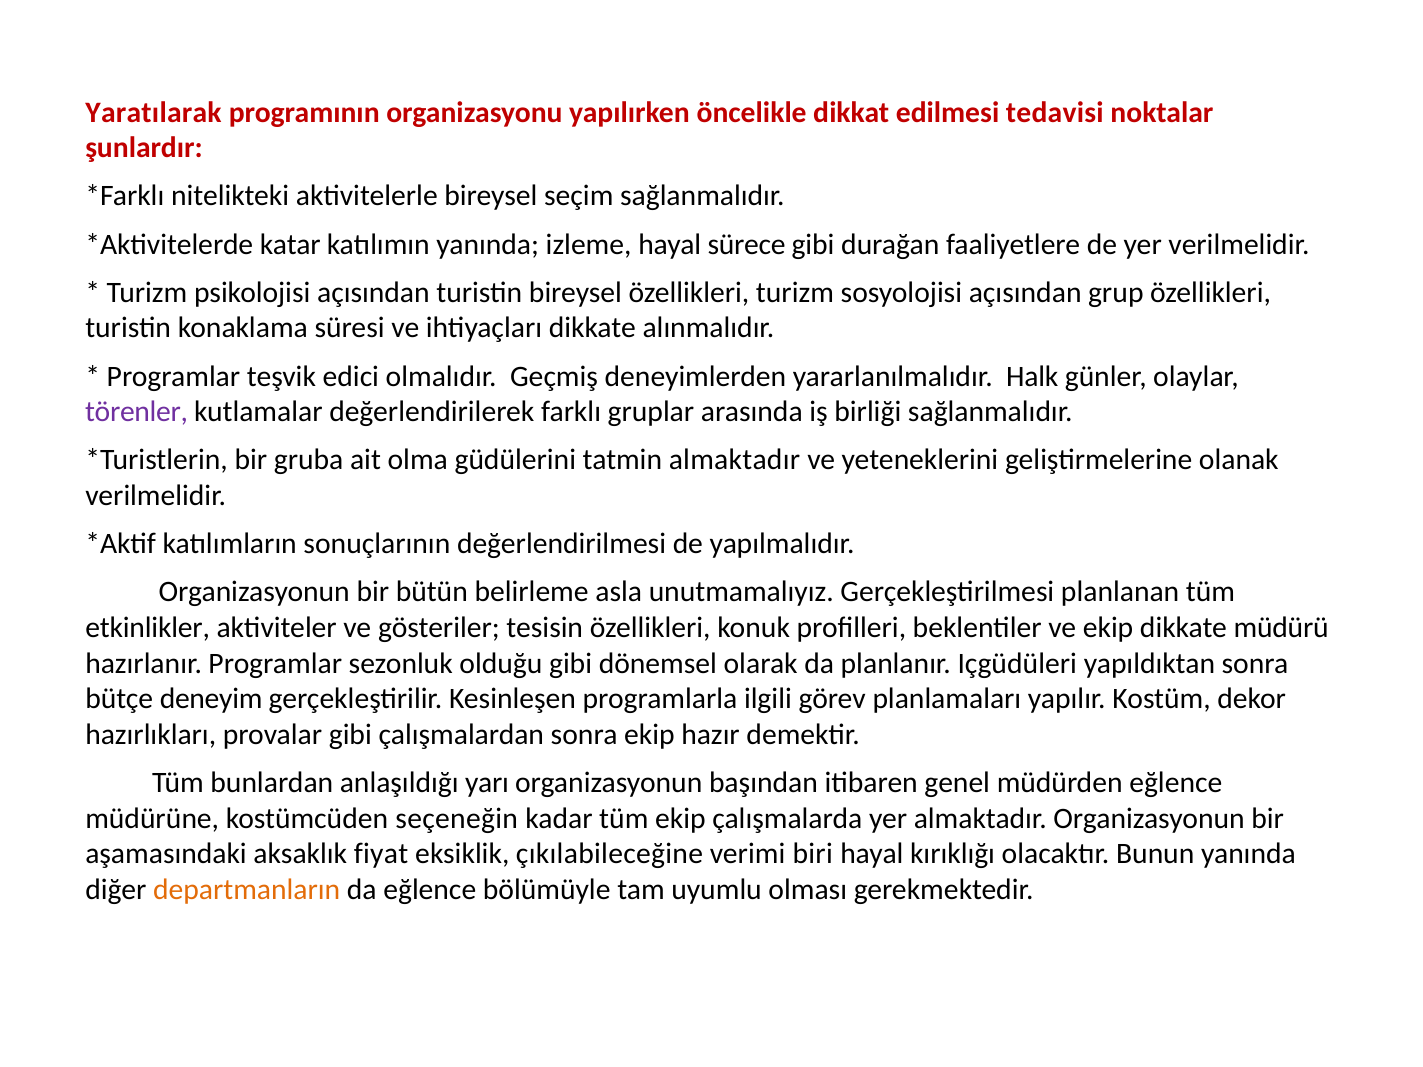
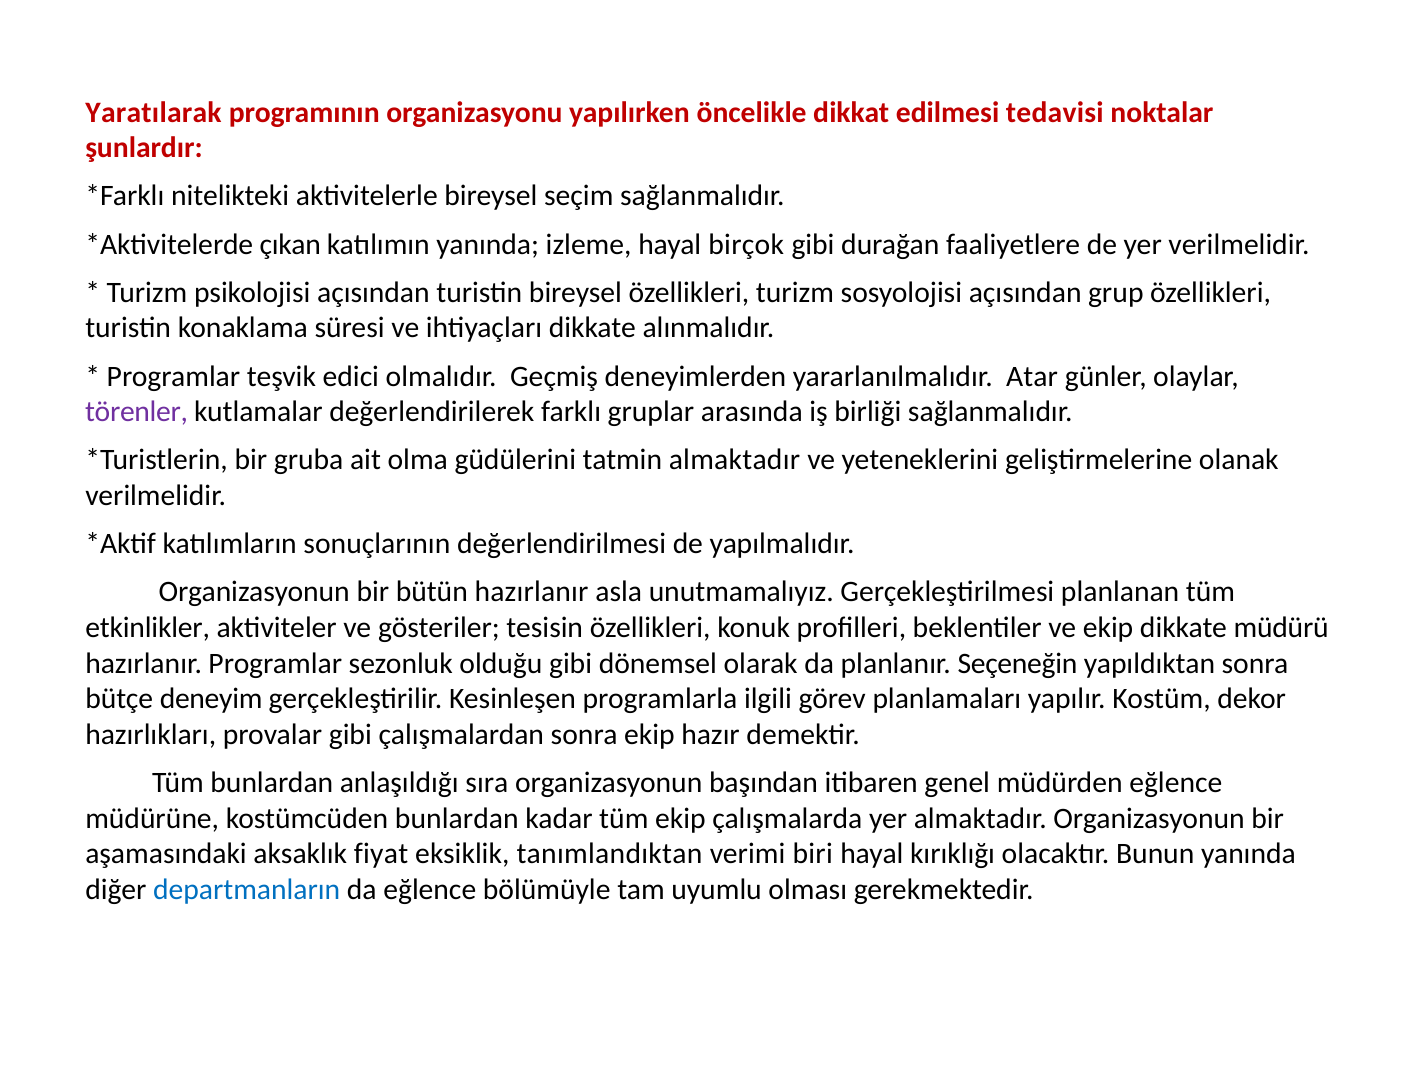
katar: katar -> çıkan (290, 244)
sürece: sürece -> birçok (746, 244)
Halk: Halk -> Atar (1032, 376)
bütün belirleme: belirleme -> hazırlanır (532, 592)
Içgüdüleri: Içgüdüleri -> Seçeneğin (1017, 663)
yarı: yarı -> sıra (487, 783)
kostümcüden seçeneğin: seçeneğin -> bunlardan (457, 818)
çıkılabileceğine: çıkılabileceğine -> tanımlandıktan (609, 854)
departmanların colour: orange -> blue (247, 890)
